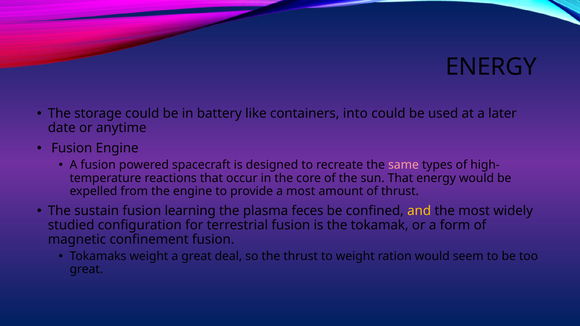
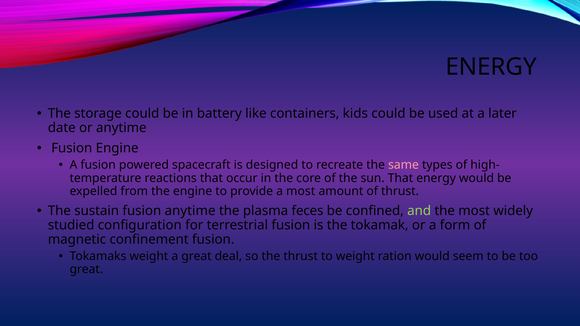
into: into -> kids (355, 114)
fusion learning: learning -> anytime (190, 211)
and colour: yellow -> light green (419, 211)
